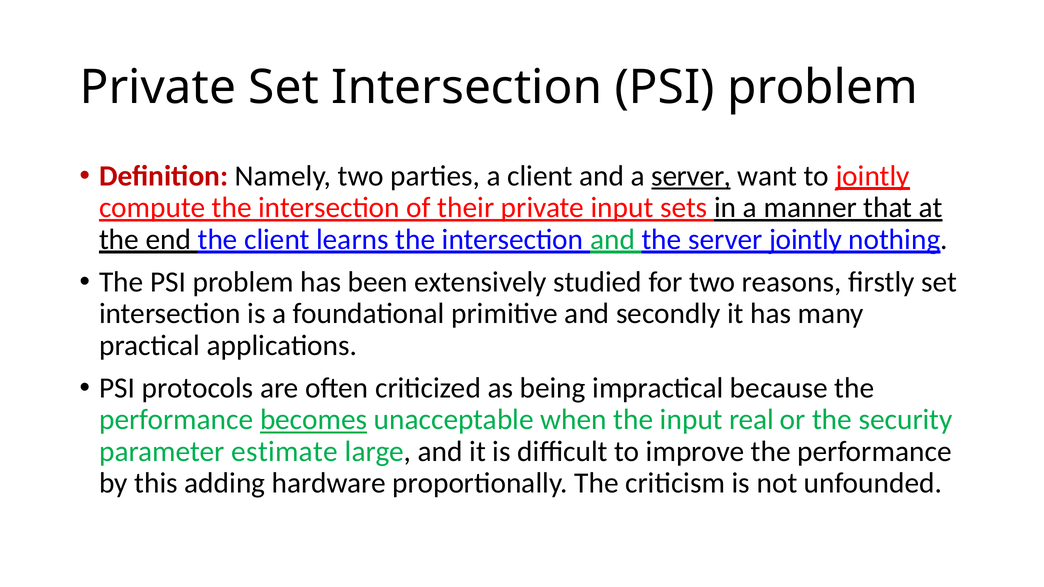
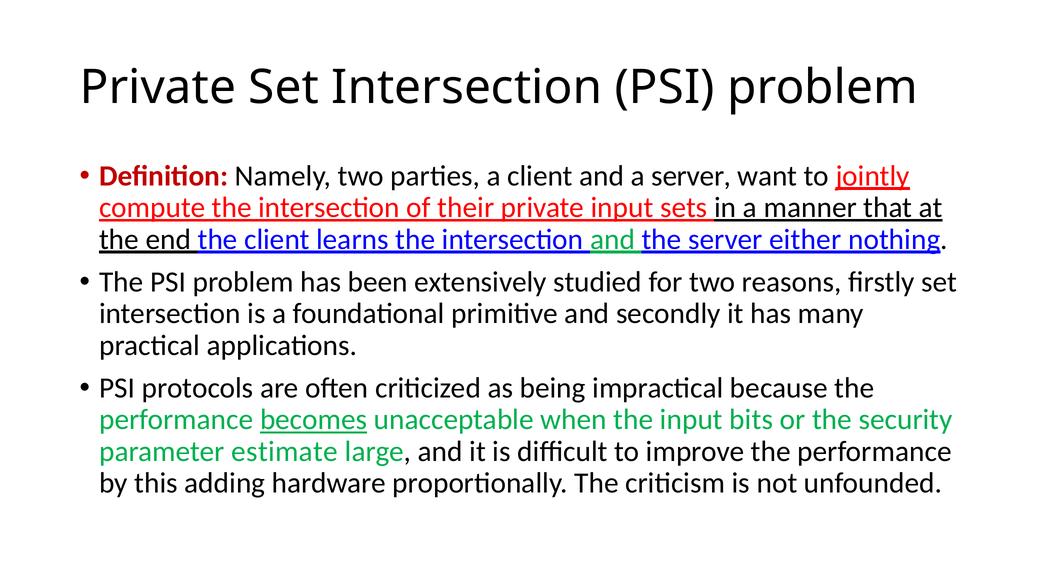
server underline: present -> none (691, 176)
server jointly: jointly -> either (805, 239)
real: real -> bits (751, 420)
